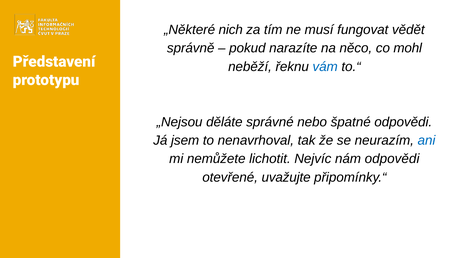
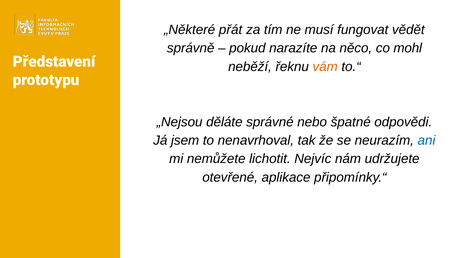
nich: nich -> přát (231, 30)
vám colour: blue -> orange (325, 66)
nám odpovědi: odpovědi -> udržujete (392, 159)
uvažujte: uvažujte -> aplikace (286, 177)
